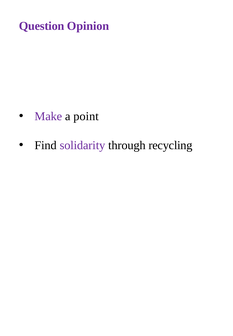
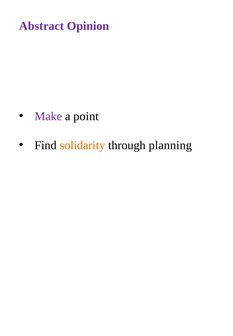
Question: Question -> Abstract (42, 26)
solidarity colour: purple -> orange (82, 145)
recycling: recycling -> planning (170, 145)
